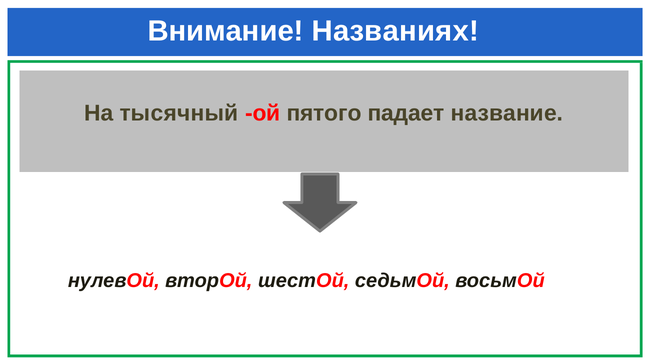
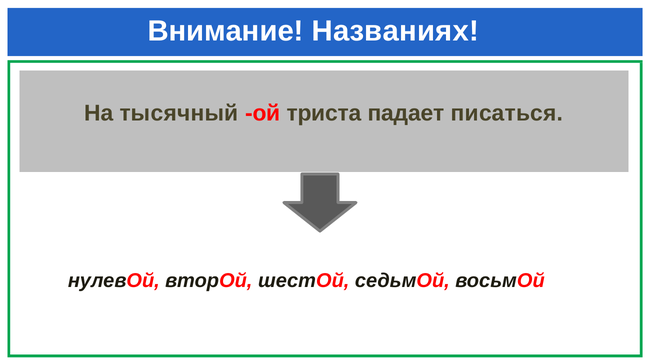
пятого: пятого -> триста (324, 113)
название: название -> писаться (507, 113)
